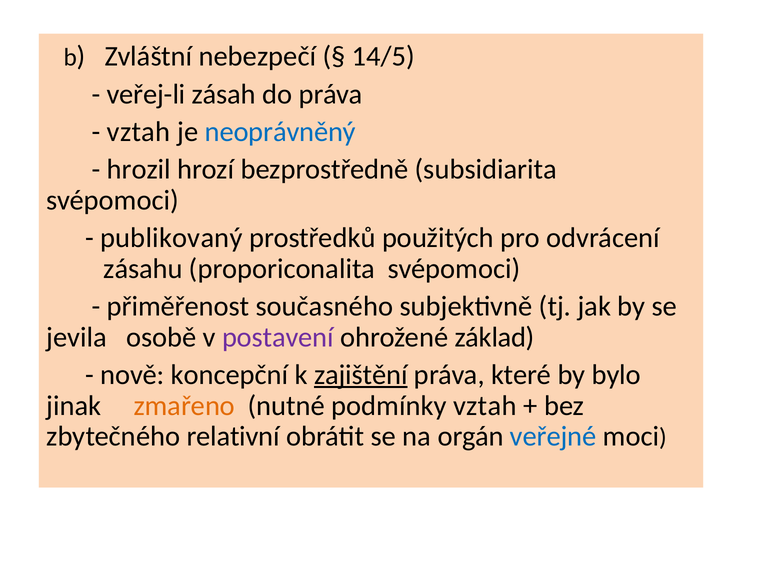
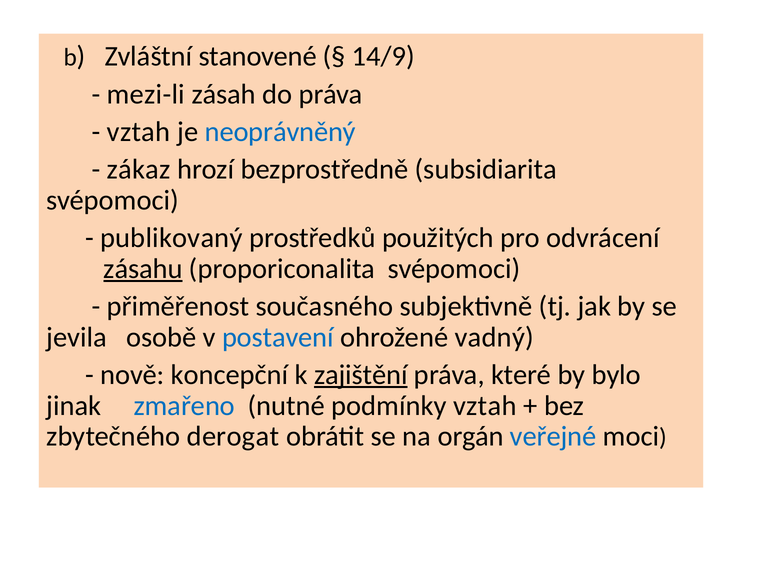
nebezpečí: nebezpečí -> stanovené (258, 57)
14/5: 14/5 -> 14/9 (383, 57)
veřej-li: veřej-li -> mezi-li (146, 94)
hrozil: hrozil -> zákaz (139, 169)
zásahu underline: none -> present (143, 269)
postavení colour: purple -> blue (278, 337)
základ: základ -> vadný (494, 337)
zmařeno colour: orange -> blue (184, 406)
relativní: relativní -> derogat (233, 436)
